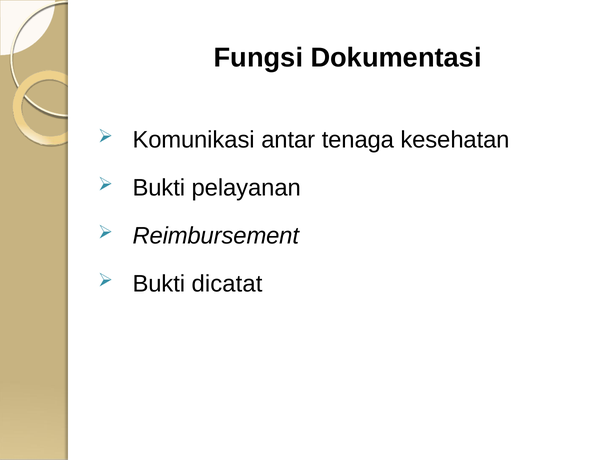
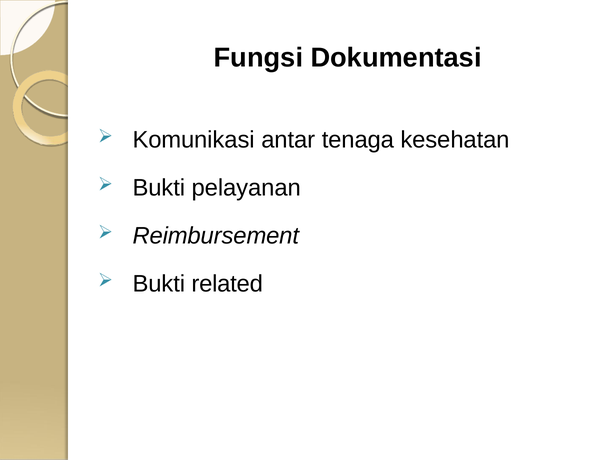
dicatat: dicatat -> related (227, 284)
